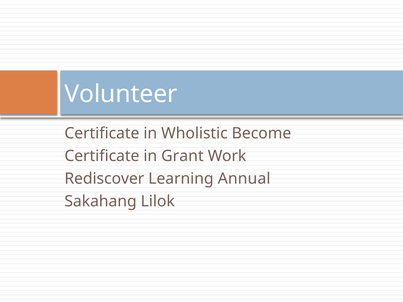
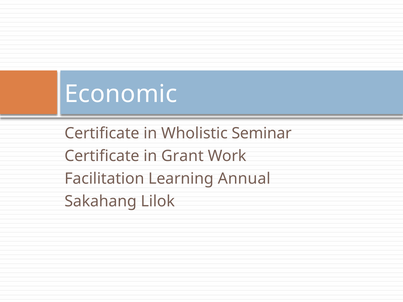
Volunteer: Volunteer -> Economic (121, 94)
Become: Become -> Seminar (262, 133)
Rediscover: Rediscover -> Facilitation (104, 179)
